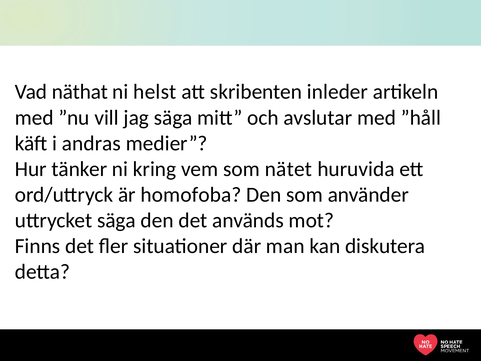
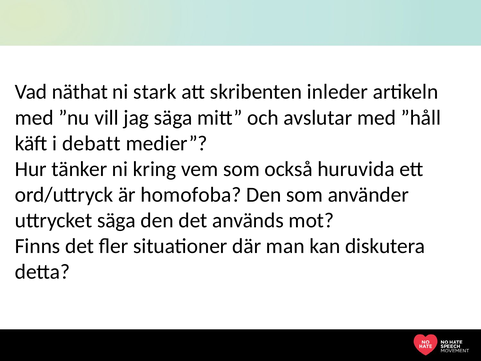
helst: helst -> stark (155, 92)
andras: andras -> debatt (91, 143)
nätet: nätet -> också (289, 169)
